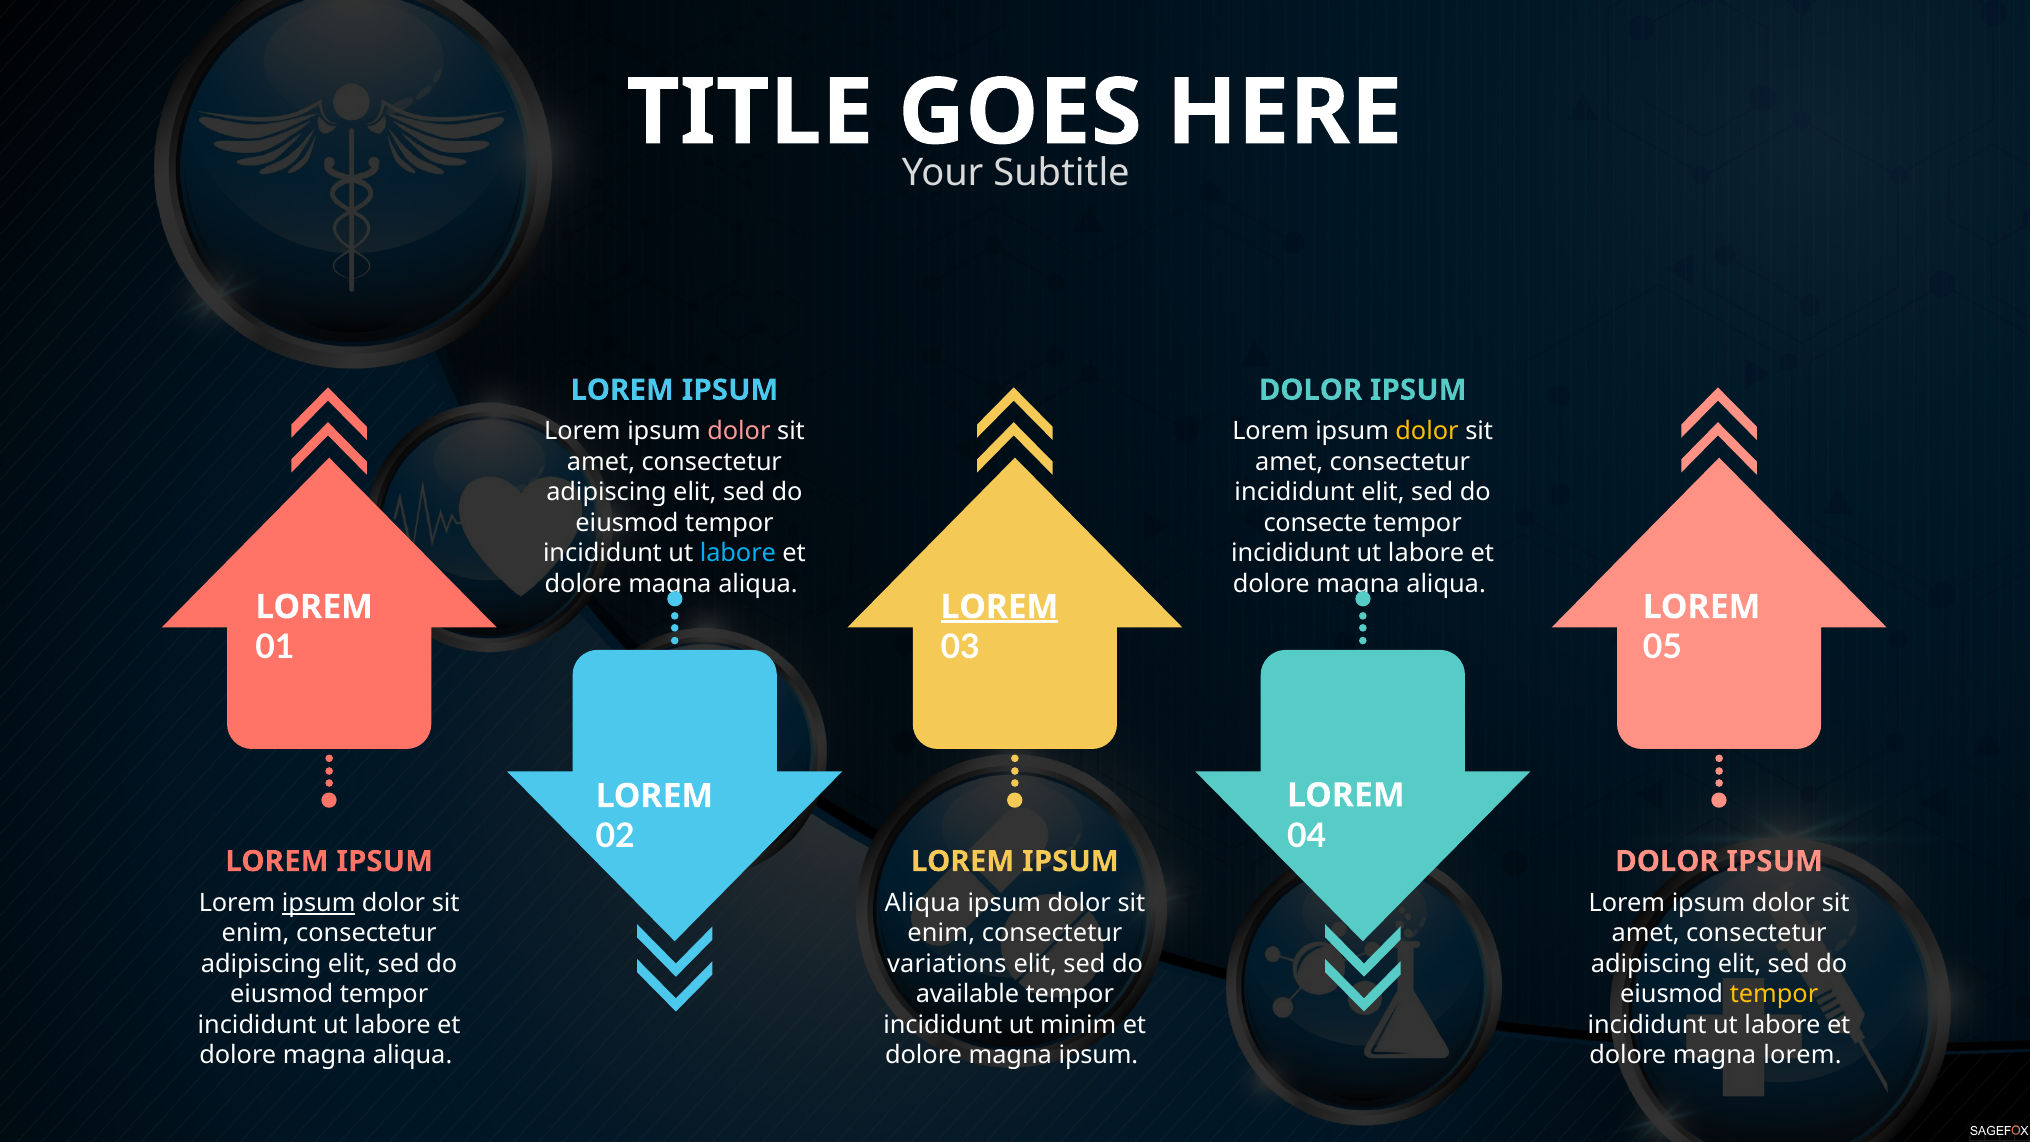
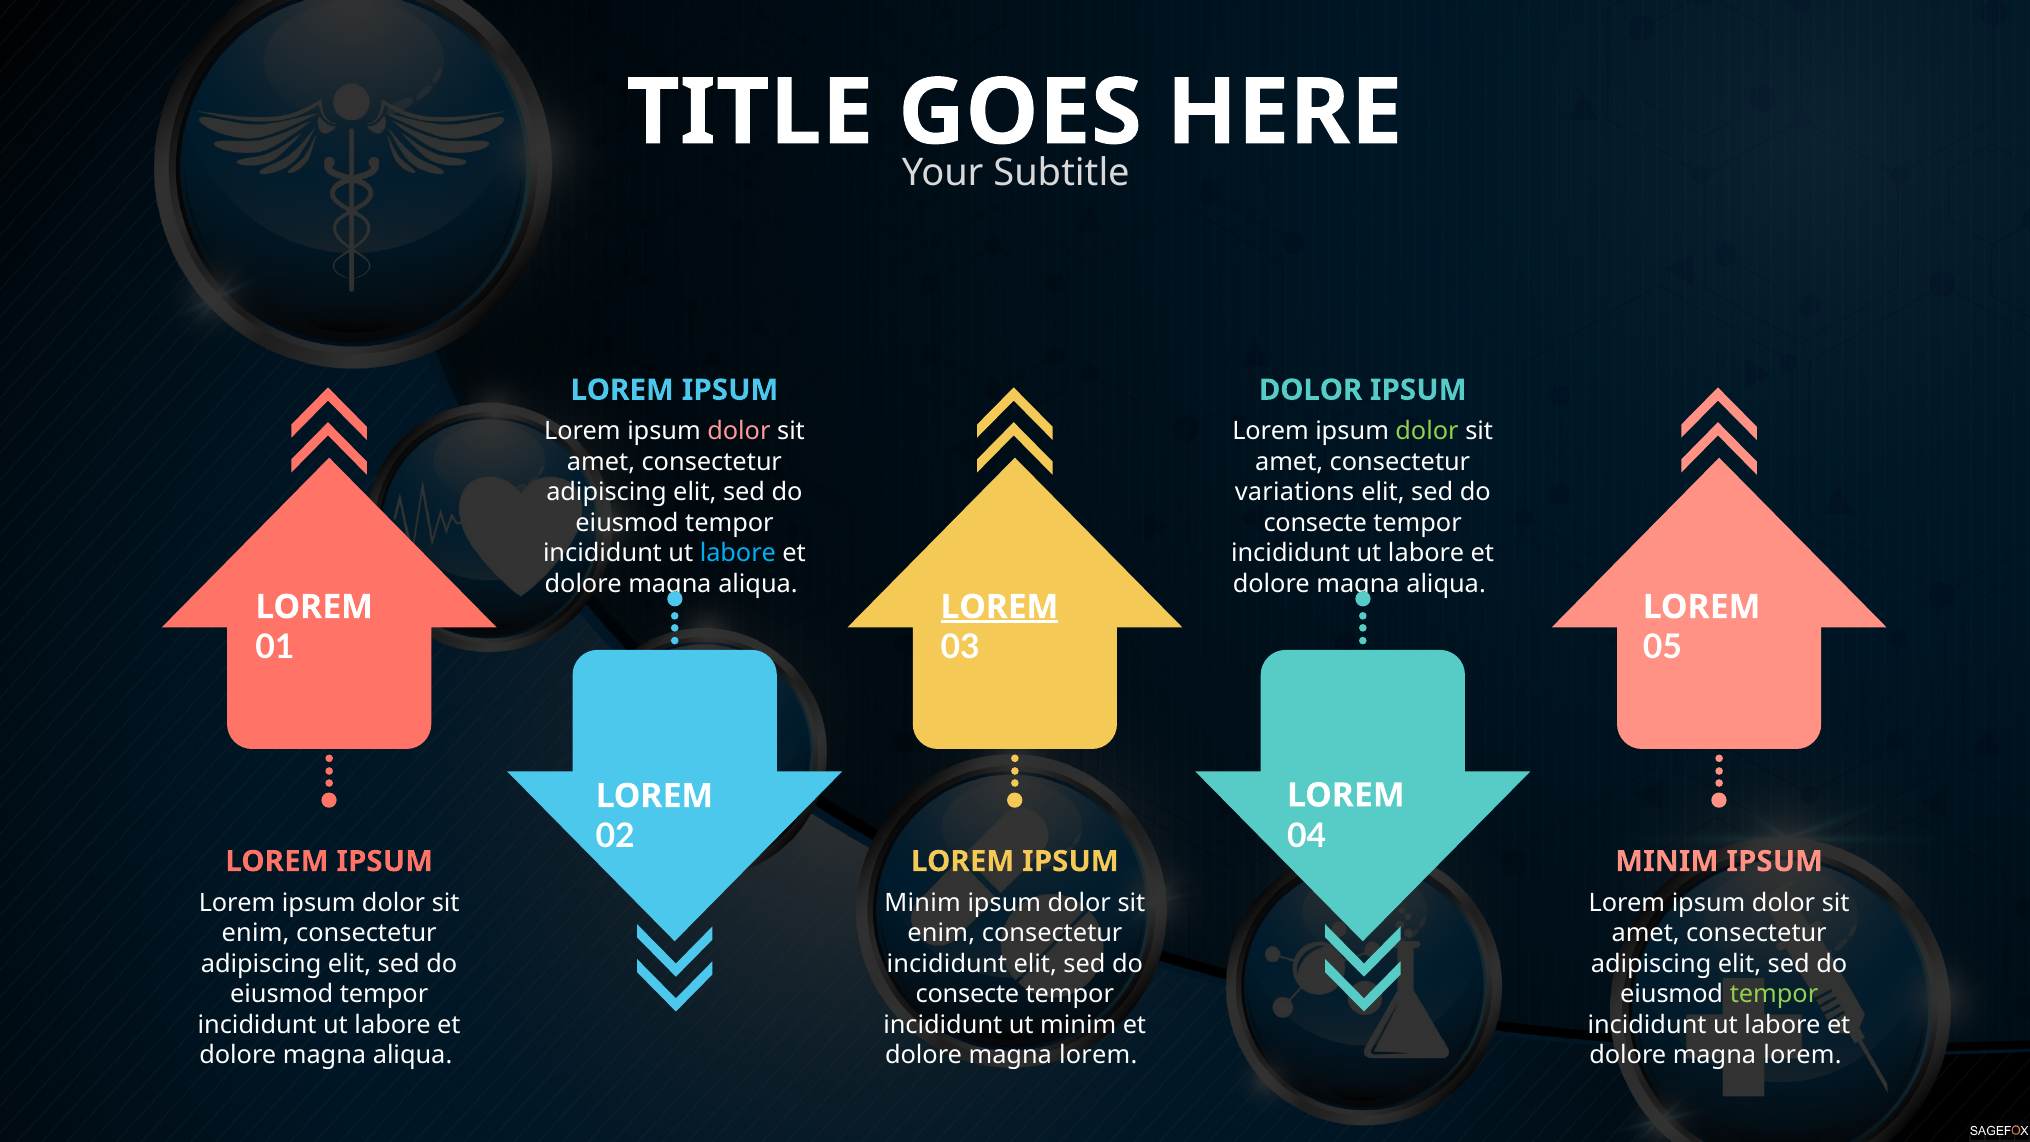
dolor colour: yellow -> light green (1427, 432)
incididunt: incididunt -> variations (1295, 492)
DOLOR: DOLOR -> MINIM (1667, 861)
ipsum underline: present -> none (319, 903)
Aliqua: Aliqua -> Minim (923, 903)
variations: variations -> incididunt (947, 964)
available: available -> consecte (967, 994)
tempor colour: yellow -> light green (1774, 994)
ipsum: ipsum -> lorem (1098, 1055)
